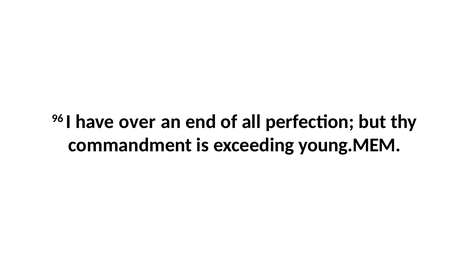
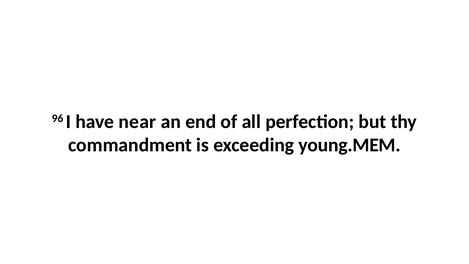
over: over -> near (137, 122)
